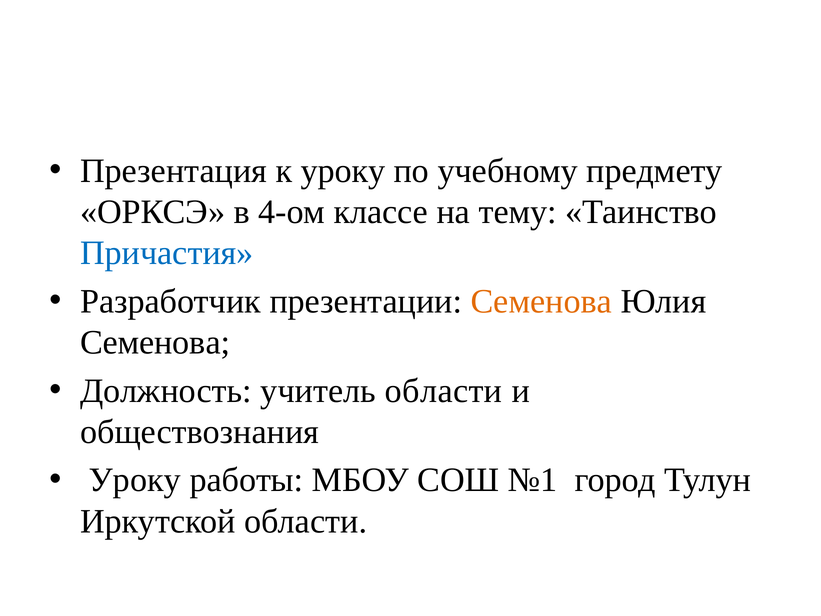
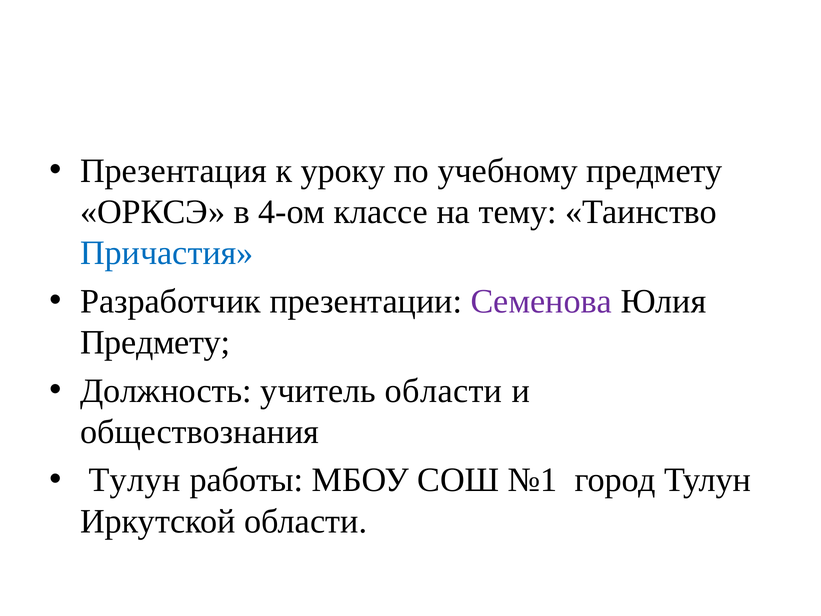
Семенова colour: orange -> purple (541, 301)
Семенова: Семенова -> Предмету (155, 342)
Уроку: Уроку -> Тулун (135, 480)
